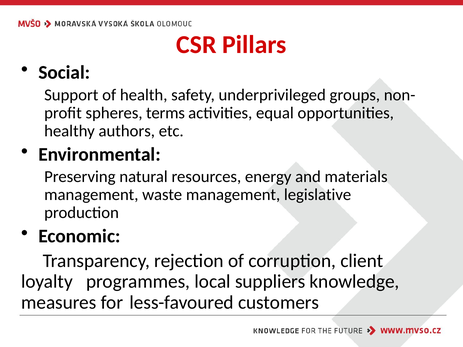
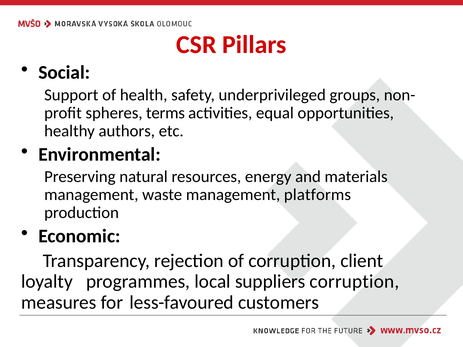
legislative: legislative -> platforms (317, 195)
suppliers knowledge: knowledge -> corruption (354, 282)
